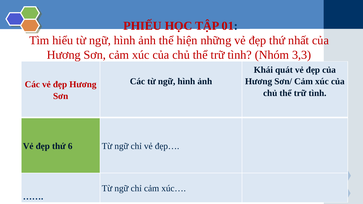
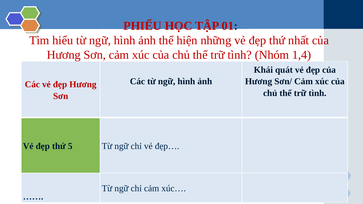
3,3: 3,3 -> 1,4 (302, 55)
6: 6 -> 5 (70, 146)
